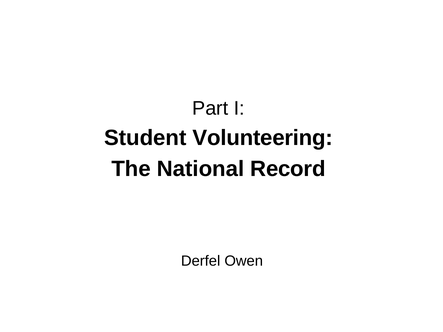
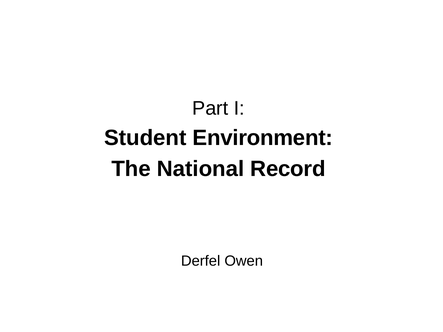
Volunteering: Volunteering -> Environment (263, 138)
